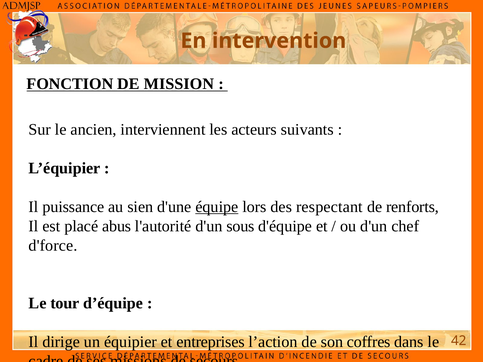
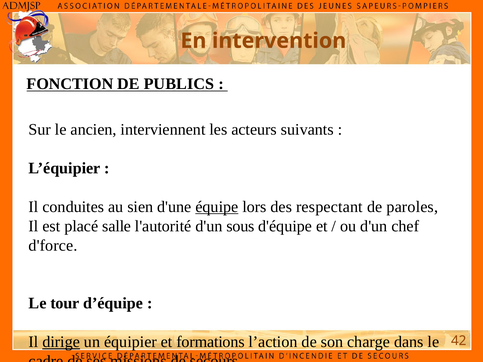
MISSION: MISSION -> PUBLICS (179, 84)
puissance: puissance -> conduites (73, 207)
renforts: renforts -> paroles (412, 207)
abus: abus -> salle (117, 226)
dirige underline: none -> present (61, 342)
entreprises: entreprises -> formations (211, 342)
coffres: coffres -> charge (369, 342)
